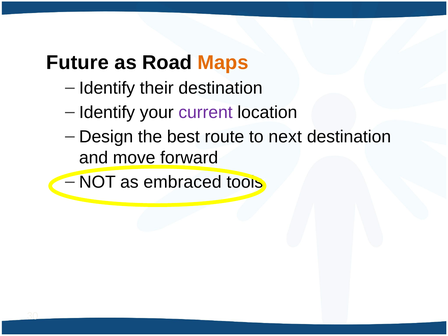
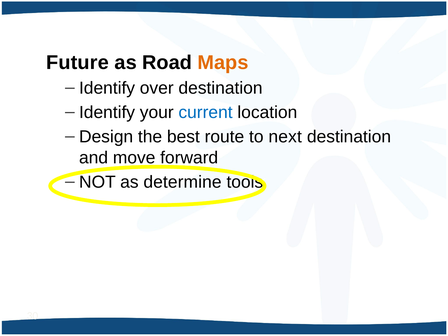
their: their -> over (157, 88)
current colour: purple -> blue (206, 112)
embraced: embraced -> determine (183, 182)
